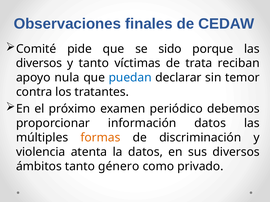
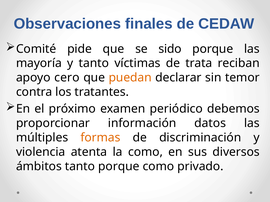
diversos: diversos -> mayoría (39, 63)
nula: nula -> cero (67, 78)
puedan colour: blue -> orange (130, 78)
la datos: datos -> como (145, 152)
tanto género: género -> porque (119, 167)
